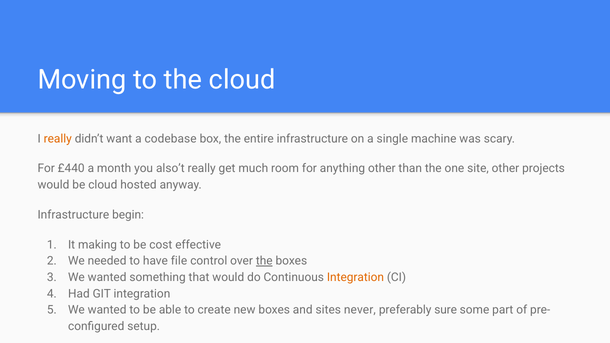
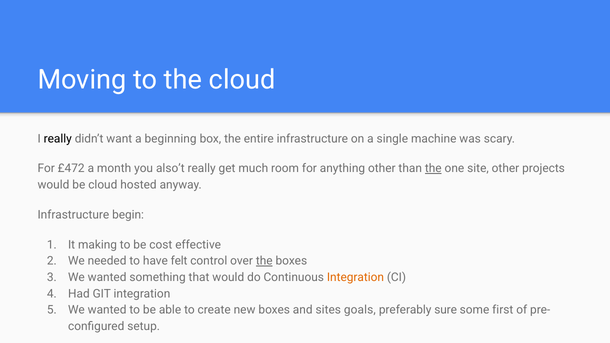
really colour: orange -> black (58, 139)
codebase: codebase -> beginning (171, 139)
£440: £440 -> £472 (71, 169)
the underline: none -> present (433, 169)
file: file -> felt (179, 261)
never: never -> goals (360, 310)
part: part -> first (503, 310)
